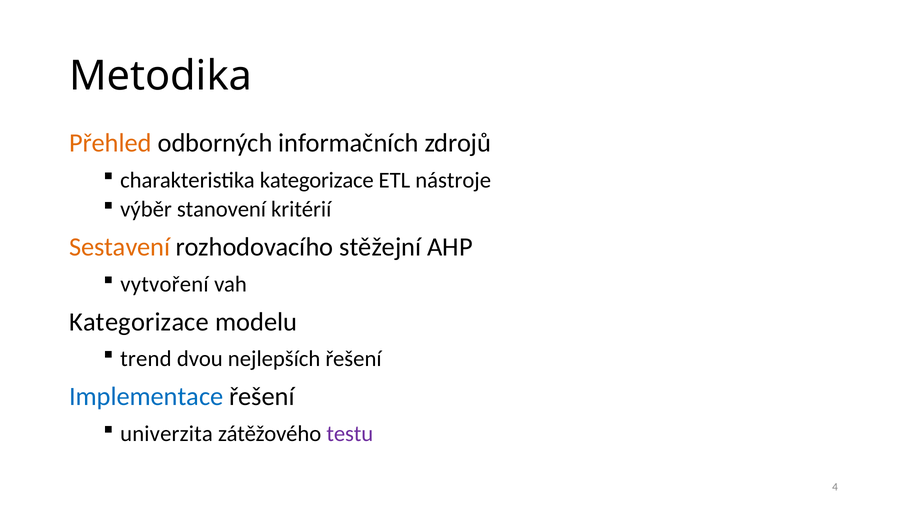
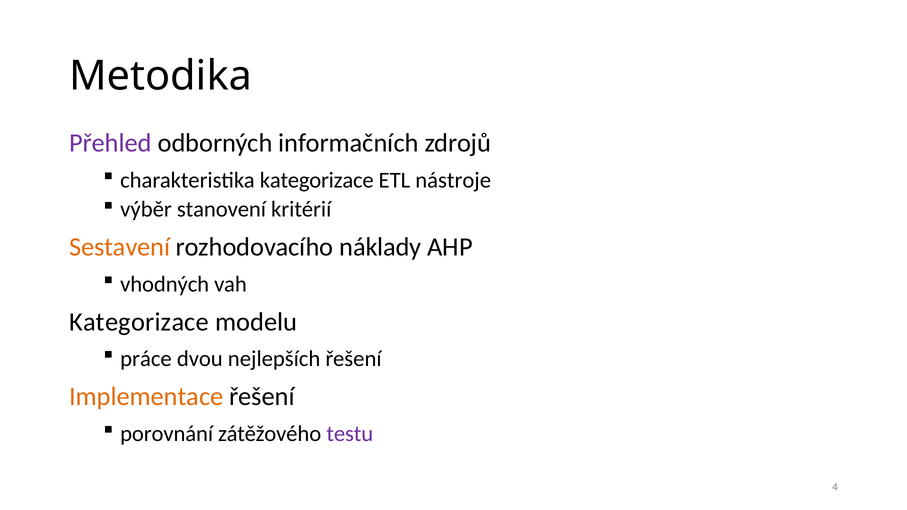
Přehled colour: orange -> purple (110, 143)
stěžejní: stěžejní -> náklady (380, 247)
vytvoření: vytvoření -> vhodných (165, 284)
trend: trend -> práce (146, 359)
Implementace colour: blue -> orange (146, 397)
univerzita: univerzita -> porovnání (167, 434)
